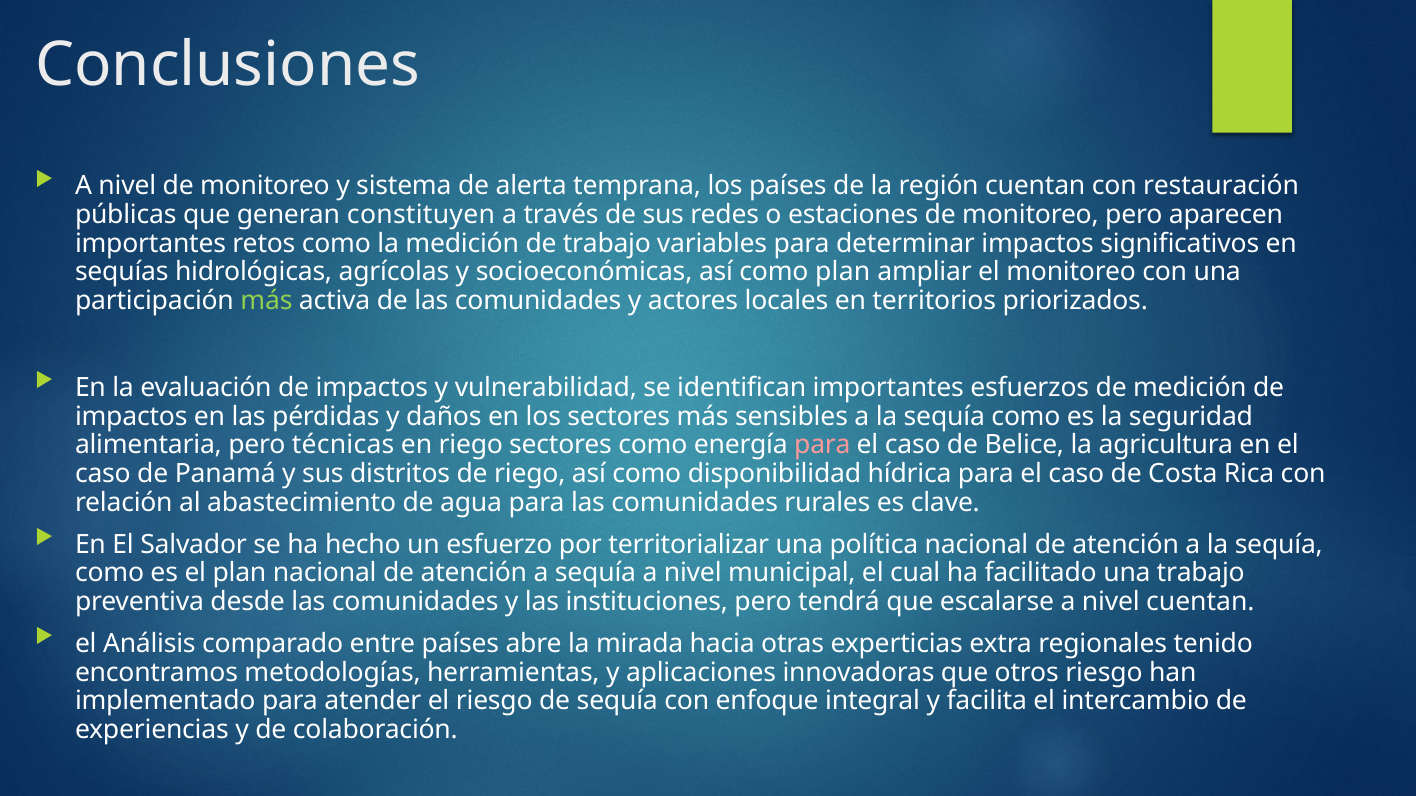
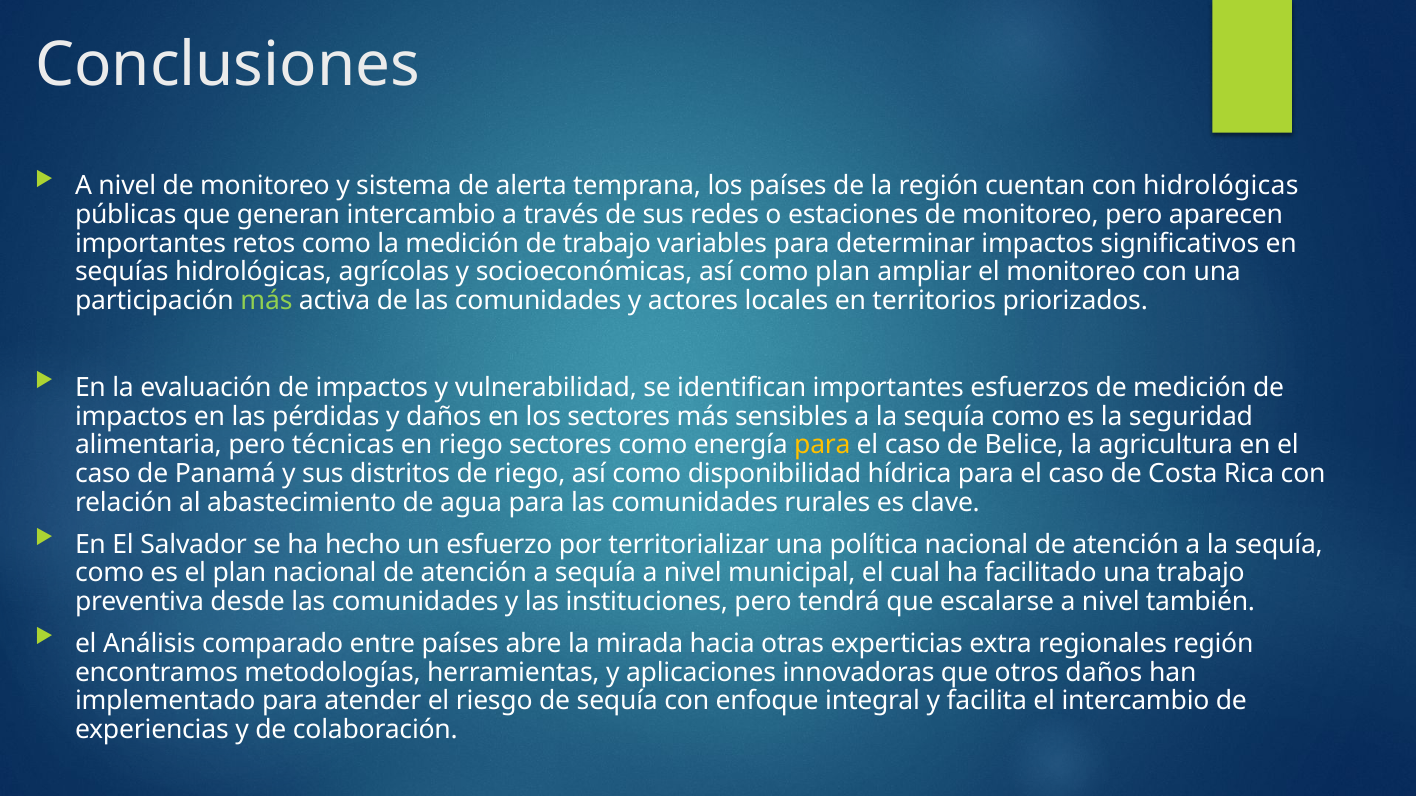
con restauración: restauración -> hidrológicas (1221, 186)
generan constituyen: constituyen -> intercambio (421, 215)
para colour: pink -> yellow (822, 445)
nivel cuentan: cuentan -> también (1200, 602)
regionales tenido: tenido -> región (1213, 644)
otros riesgo: riesgo -> daños (1104, 673)
